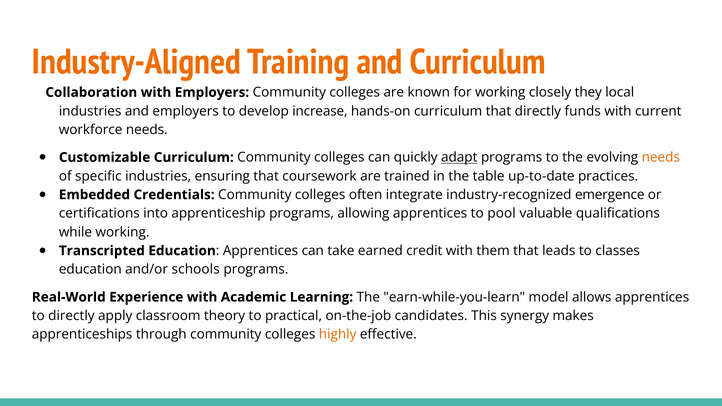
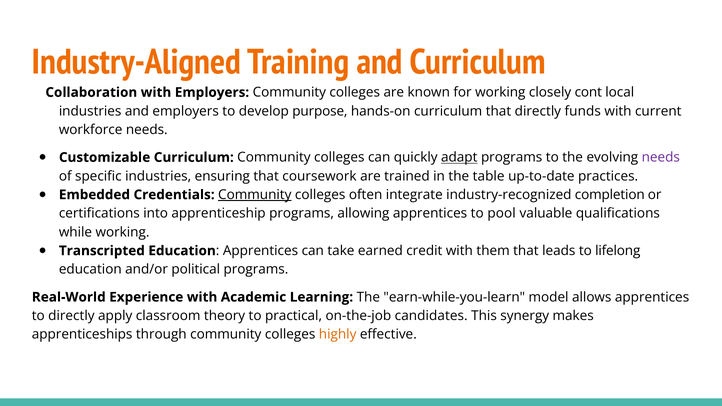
they: they -> cont (588, 92)
increase: increase -> purpose (320, 111)
needs colour: orange -> purple (661, 157)
Community underline: none -> present (255, 195)
emergence: emergence -> completion (610, 195)
classes: classes -> lifelong (618, 251)
schools: schools -> political (196, 269)
